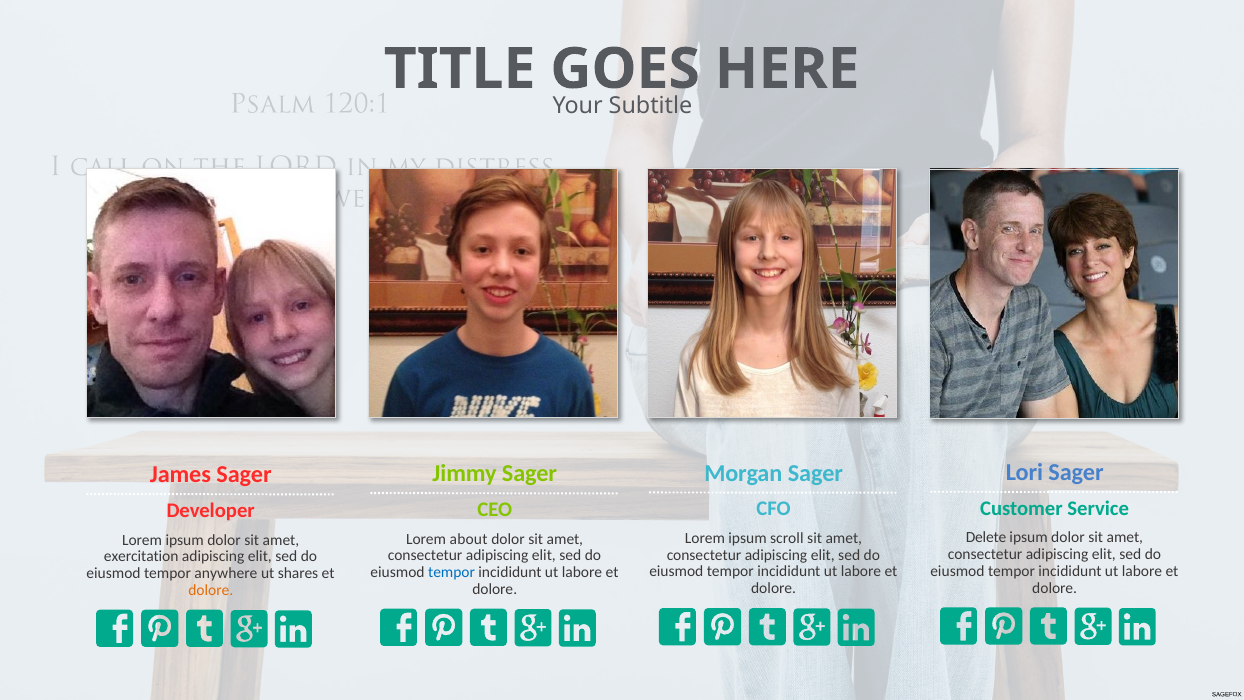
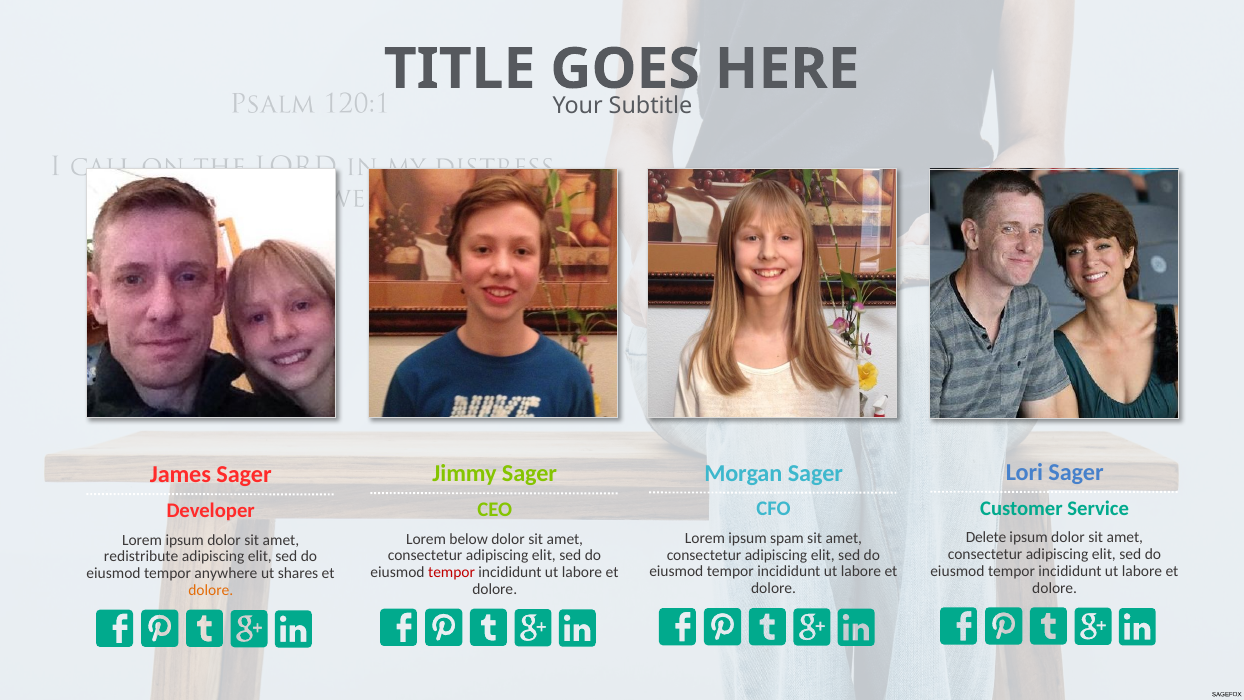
scroll: scroll -> spam (787, 538)
about: about -> below (469, 539)
exercitation: exercitation -> redistribute (141, 557)
tempor colour: blue -> red (452, 572)
